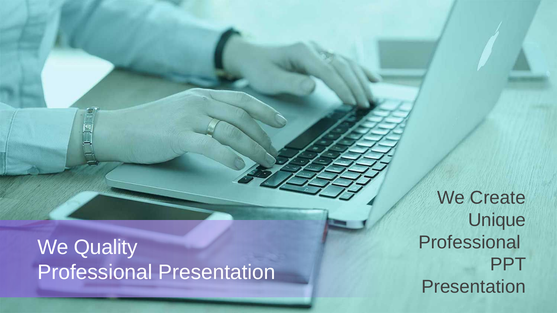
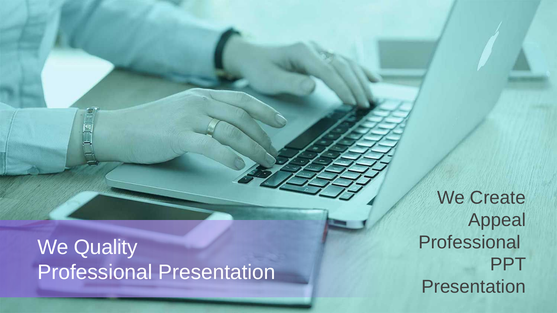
Unique: Unique -> Appeal (497, 220)
